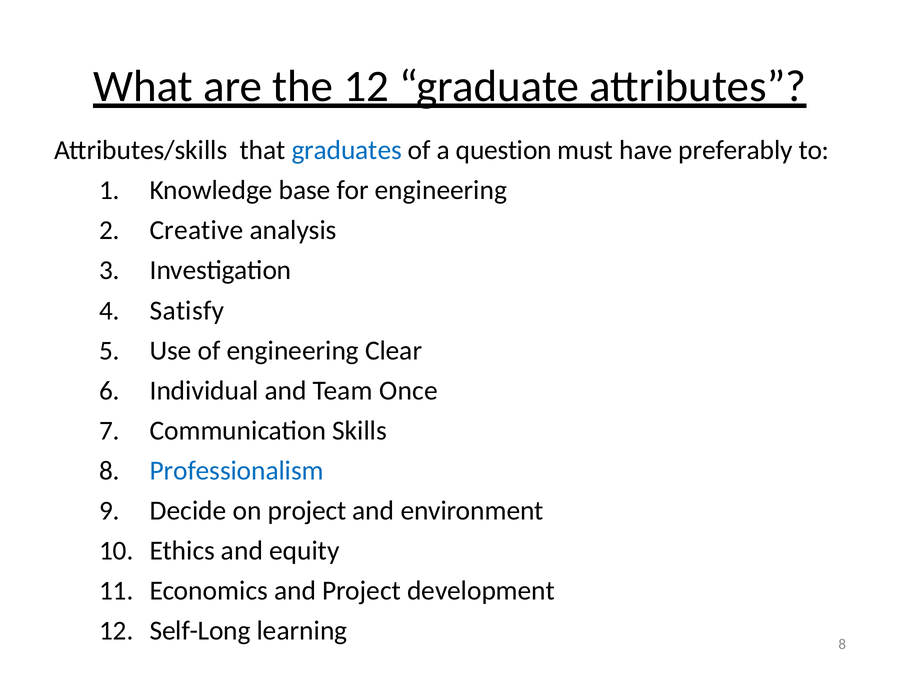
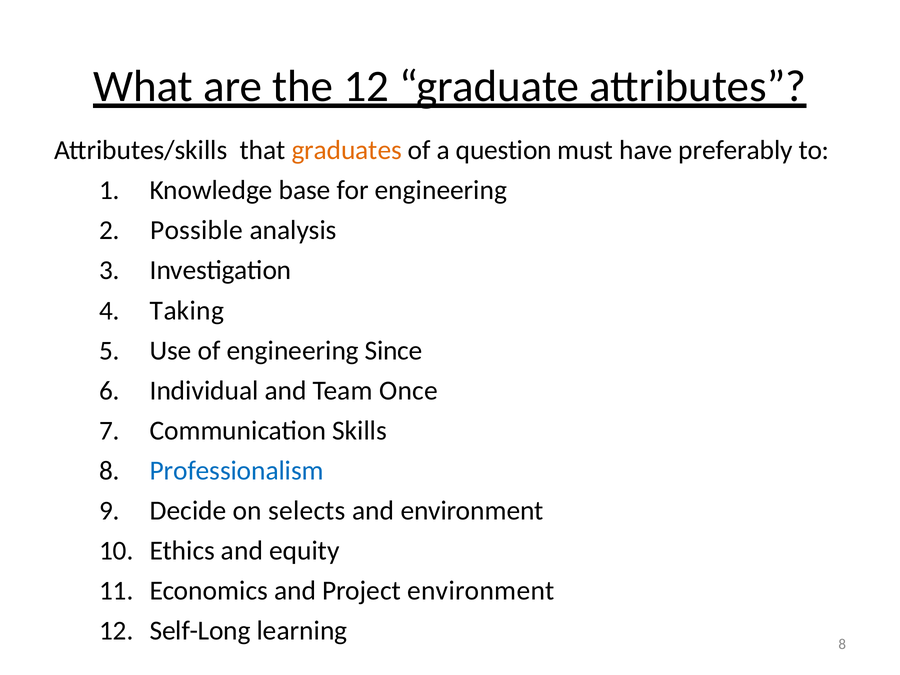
graduates colour: blue -> orange (347, 150)
Creative: Creative -> Possible (197, 230)
Satisfy: Satisfy -> Taking (187, 310)
Clear: Clear -> Since (394, 350)
on project: project -> selects (307, 510)
Project development: development -> environment (481, 590)
